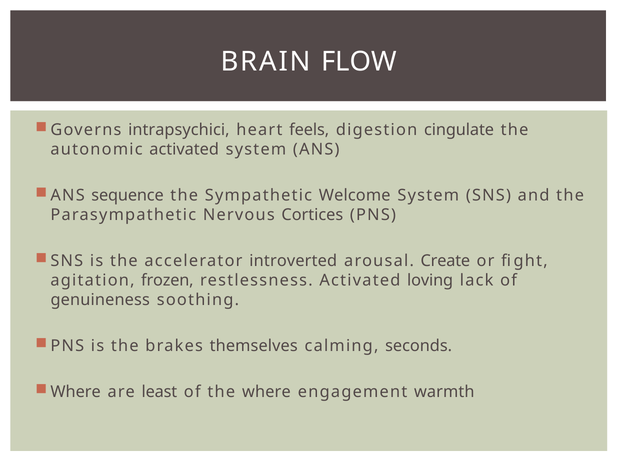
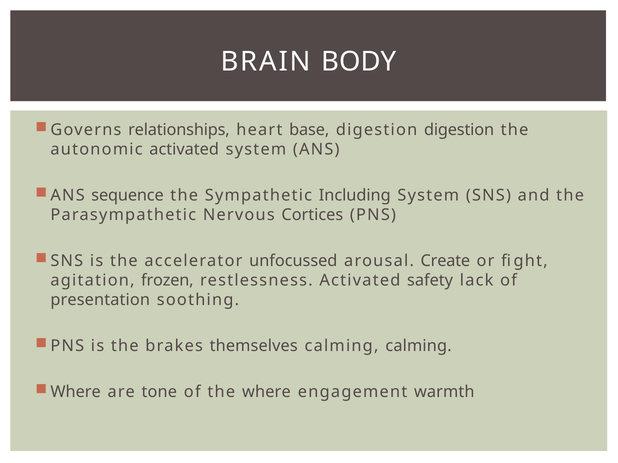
FLOW: FLOW -> BODY (359, 62)
intrapsychici: intrapsychici -> relationships (179, 130)
feels: feels -> base (309, 130)
digestion cingulate: cingulate -> digestion (459, 130)
Welcome: Welcome -> Including (355, 196)
introverted: introverted -> unfocussed (293, 261)
loving: loving -> safety (430, 281)
genuineness: genuineness -> presentation (100, 300)
calming seconds: seconds -> calming (419, 346)
least: least -> tone (159, 392)
